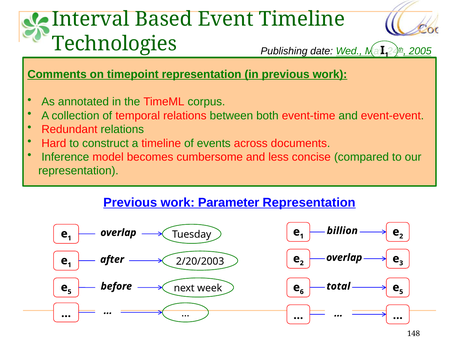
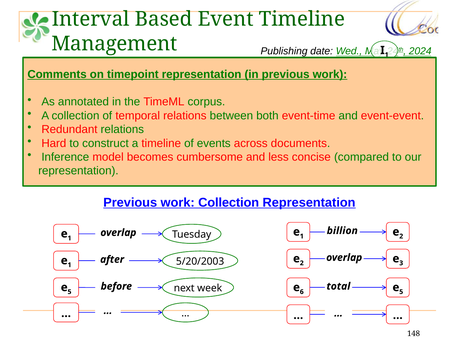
Technologies: Technologies -> Management (114, 44)
2005: 2005 -> 2024 (420, 51)
work Parameter: Parameter -> Collection (229, 202)
2/20/2003: 2/20/2003 -> 5/20/2003 (200, 261)
